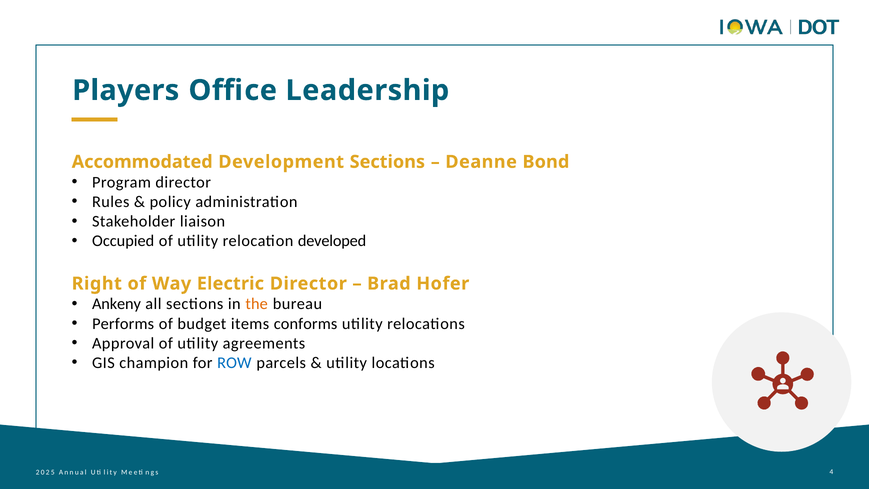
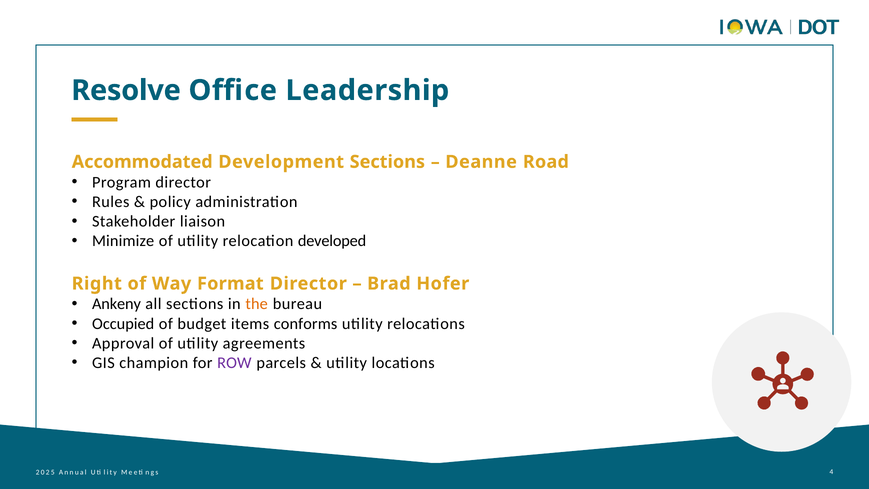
Players: Players -> Resolve (126, 90)
Bond: Bond -> Road (546, 162)
Occupied: Occupied -> Minimize (123, 241)
Electric: Electric -> Format (230, 283)
Performs: Performs -> Occupied (123, 324)
ROW colour: blue -> purple (234, 363)
